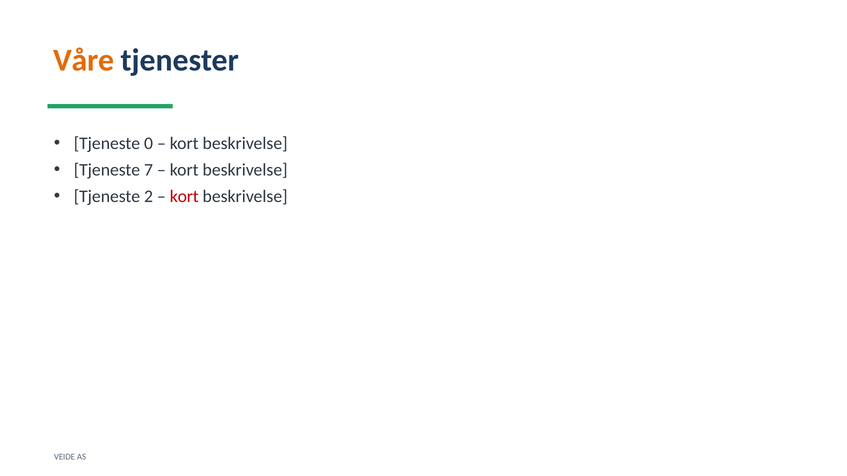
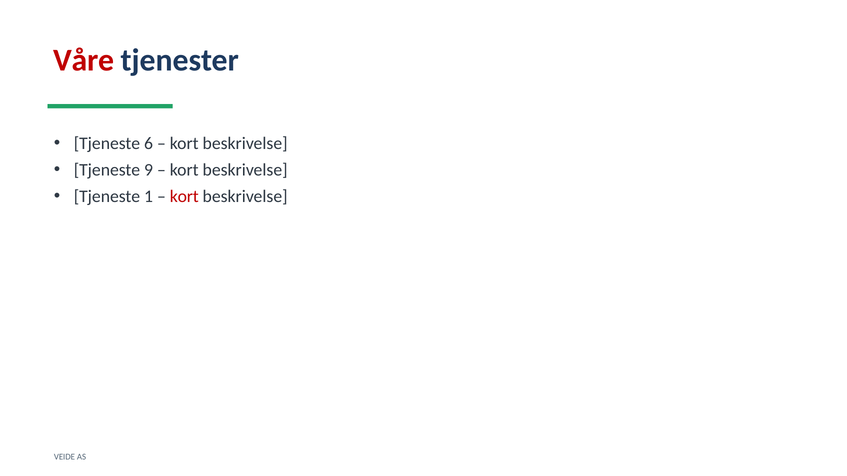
Våre colour: orange -> red (84, 60)
0: 0 -> 6 (148, 143)
7: 7 -> 9 (148, 170)
2: 2 -> 1 (148, 196)
